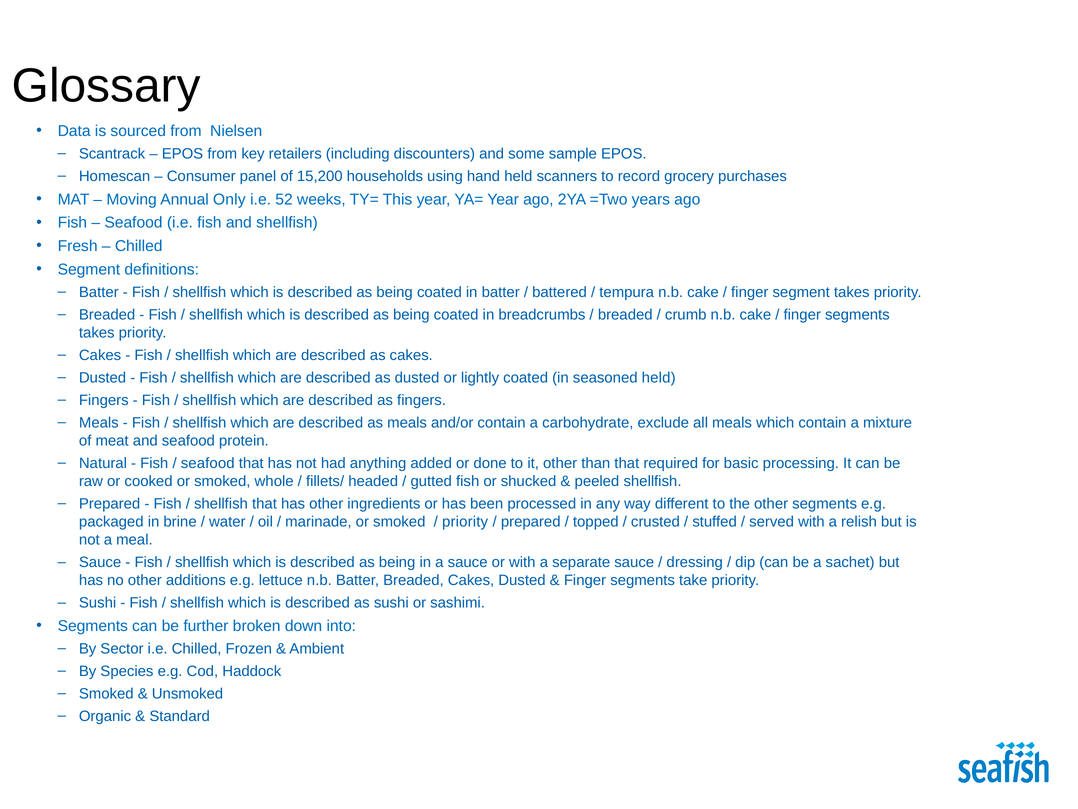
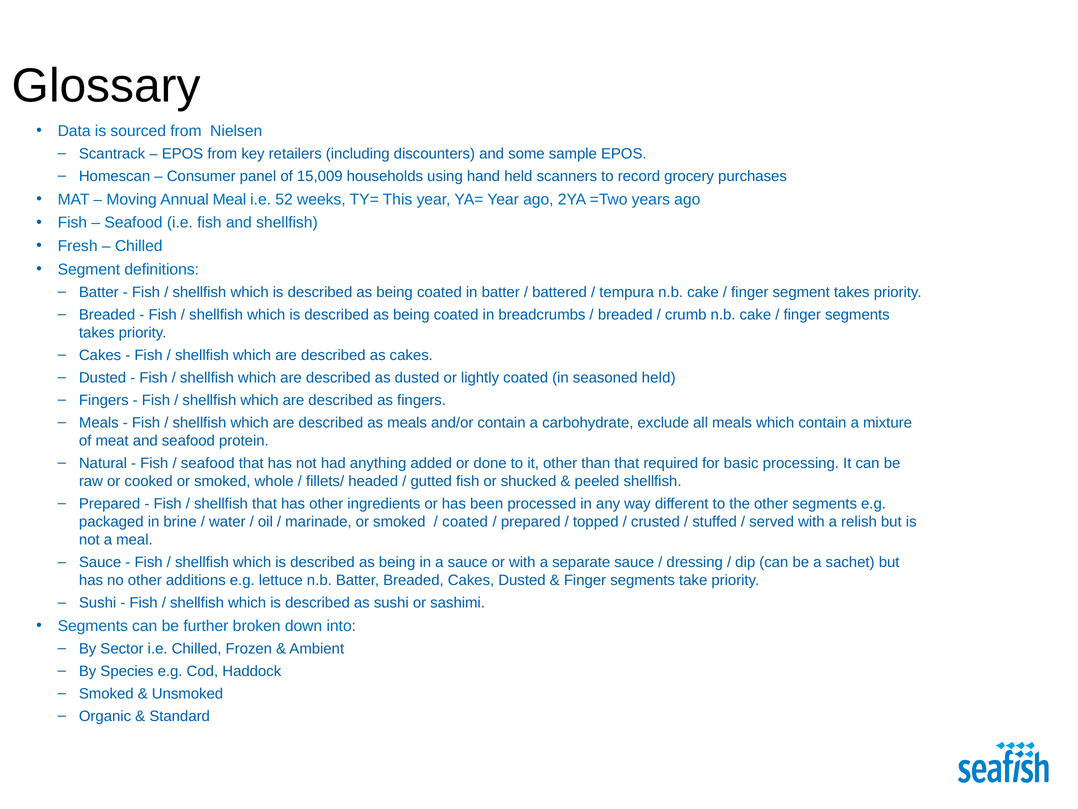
15,200: 15,200 -> 15,009 (320, 176)
Annual Only: Only -> Meal (229, 199)
priority: priority -> coated (465, 522)
